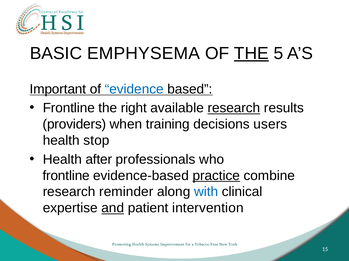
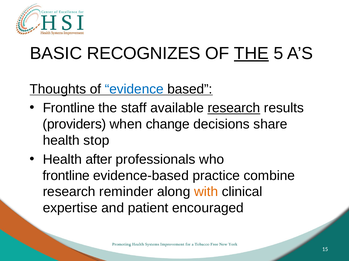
EMPHYSEMA: EMPHYSEMA -> RECOGNIZES (144, 54)
Important: Important -> Thoughts (58, 89)
right: right -> staff (134, 108)
training: training -> change (168, 125)
users: users -> share (270, 125)
practice underline: present -> none (216, 176)
with colour: blue -> orange (206, 192)
and underline: present -> none (113, 209)
intervention: intervention -> encouraged (208, 209)
